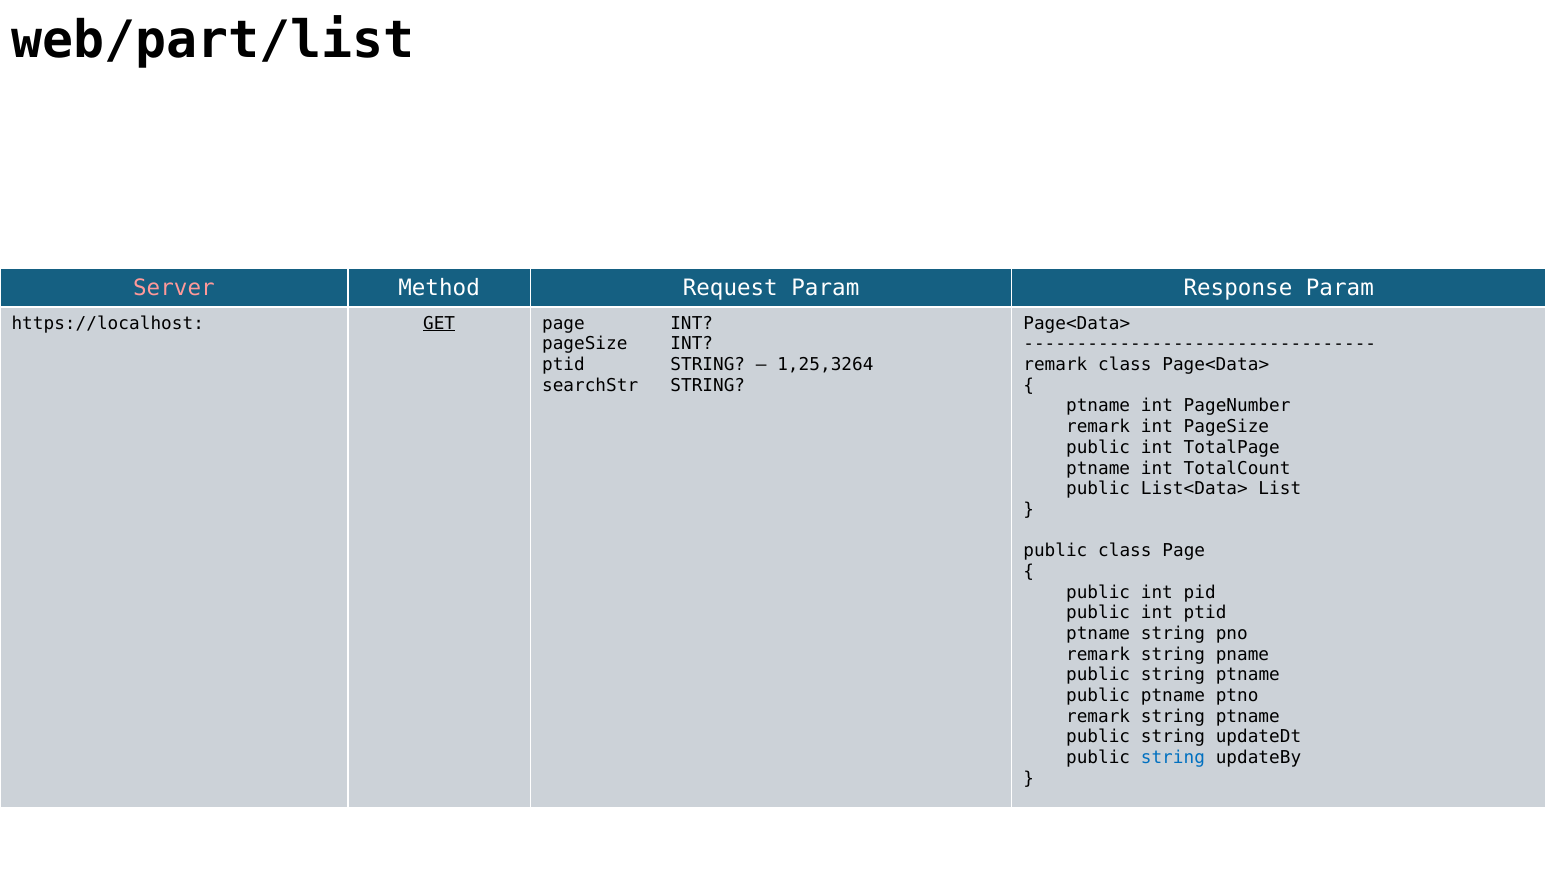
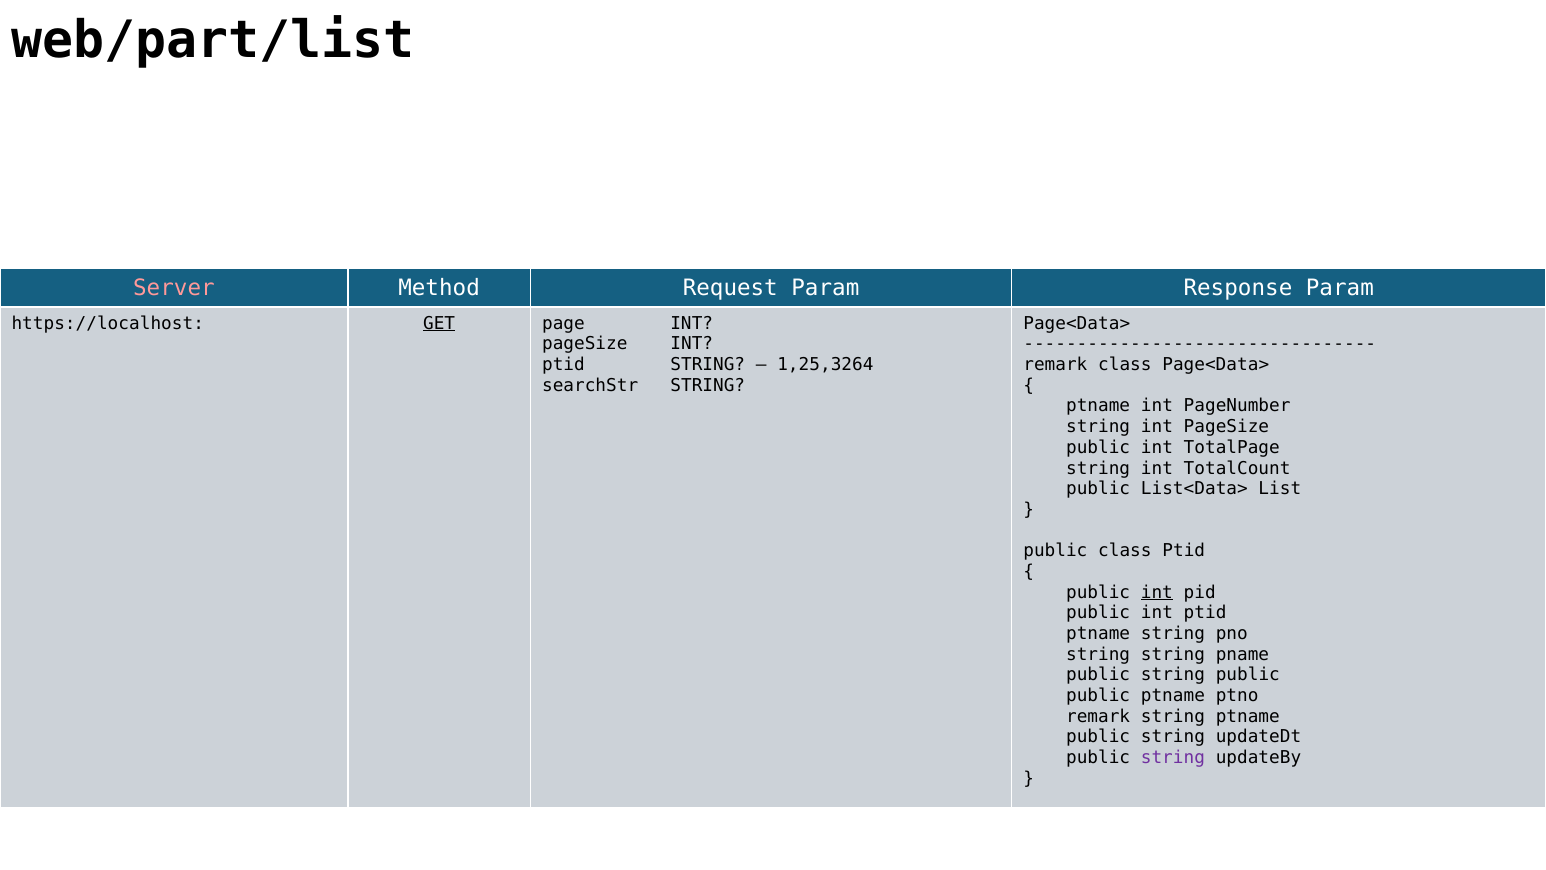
remark: remark -> string (1098, 427)
ptname: ptname -> string (1098, 468)
class Page: Page -> Ptid (1184, 551)
int underline: none -> present (1157, 592)
remark: remark -> string (1098, 654)
public string ptname: ptname -> public (1248, 675)
string colour: blue -> purple (1173, 757)
